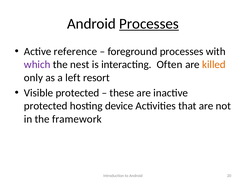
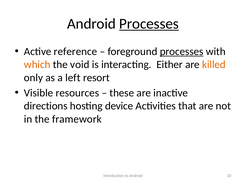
processes underline: none -> present (182, 52)
which colour: purple -> orange (37, 65)
nest: nest -> void (80, 65)
Often: Often -> Either (170, 65)
Visible protected: protected -> resources (77, 93)
protected: protected -> directions (46, 106)
